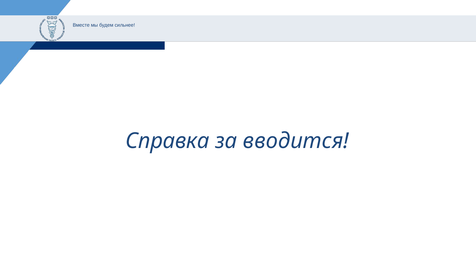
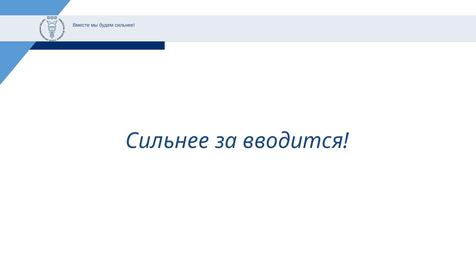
Справка: Справка -> Сильнее (167, 141)
